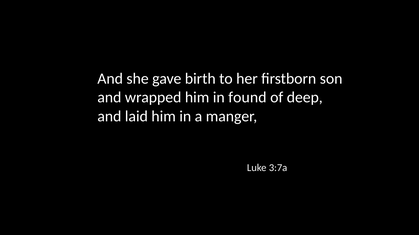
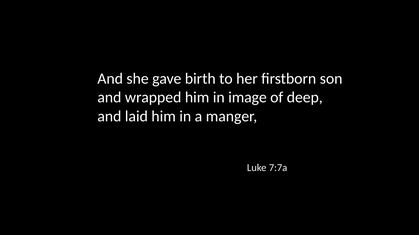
found: found -> image (248, 98)
3:7a: 3:7a -> 7:7a (278, 168)
